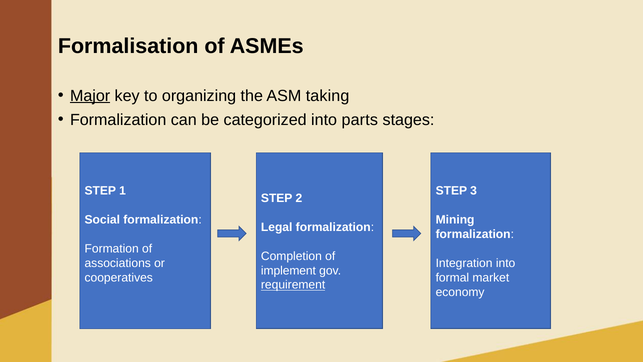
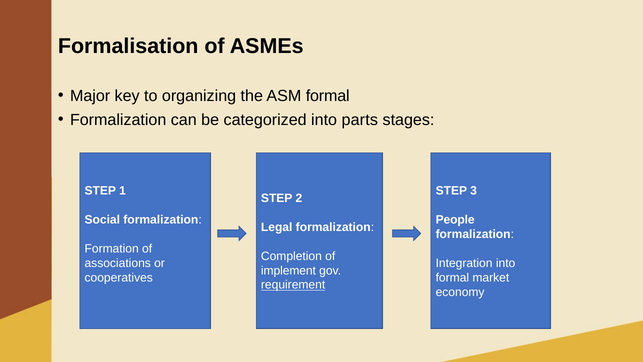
Major underline: present -> none (90, 96)
ASM taking: taking -> formal (328, 96)
Mining: Mining -> People (455, 220)
